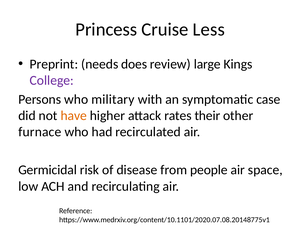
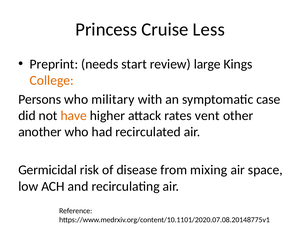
does: does -> start (134, 64)
College colour: purple -> orange (52, 80)
their: their -> vent (207, 116)
furnace: furnace -> another (40, 132)
people: people -> mixing (209, 170)
